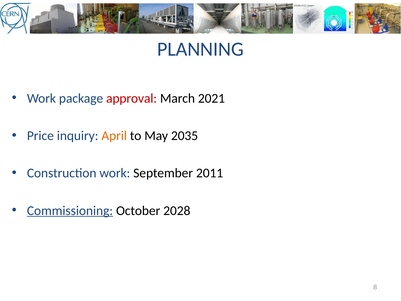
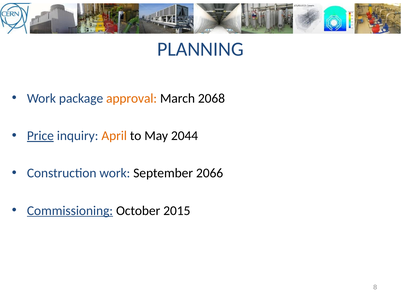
approval colour: red -> orange (132, 98)
2021: 2021 -> 2068 (211, 98)
Price underline: none -> present (40, 136)
2035: 2035 -> 2044 (185, 136)
2011: 2011 -> 2066 (210, 173)
2028: 2028 -> 2015 (177, 210)
